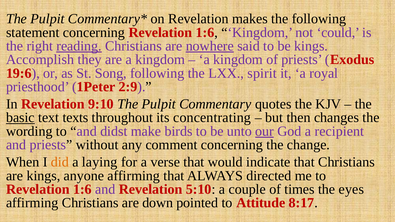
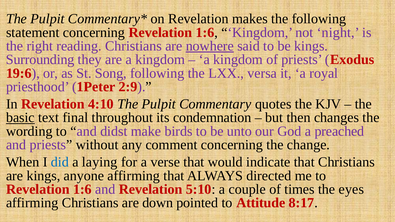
could: could -> night (338, 32)
reading underline: present -> none (79, 46)
Accomplish: Accomplish -> Surrounding (40, 60)
spirit: spirit -> versa (262, 73)
9:10: 9:10 -> 4:10 (101, 104)
texts: texts -> final (75, 118)
concentrating: concentrating -> condemnation (212, 118)
our underline: present -> none (265, 131)
recipient: recipient -> preached (339, 131)
did colour: orange -> blue (60, 162)
